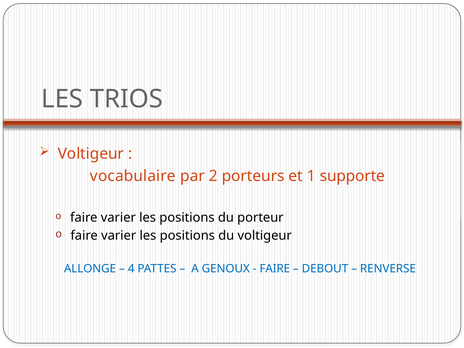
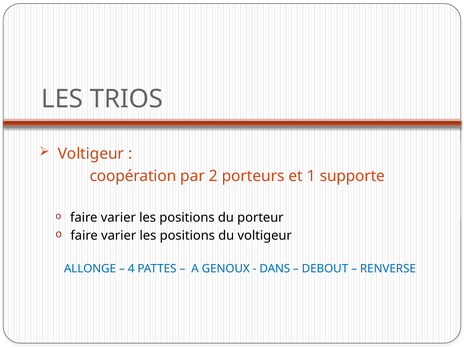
vocabulaire: vocabulaire -> coopération (133, 176)
FAIRE: FAIRE -> DANS (275, 269)
